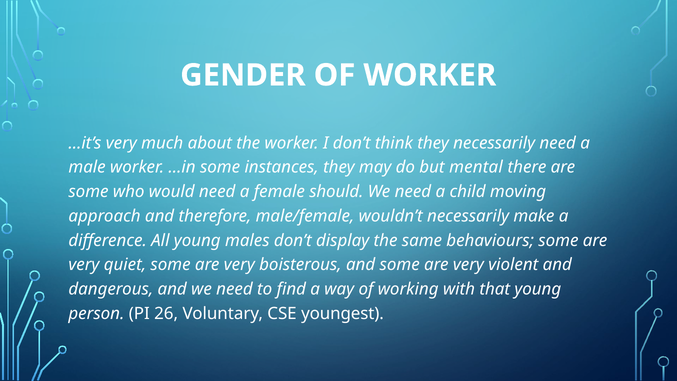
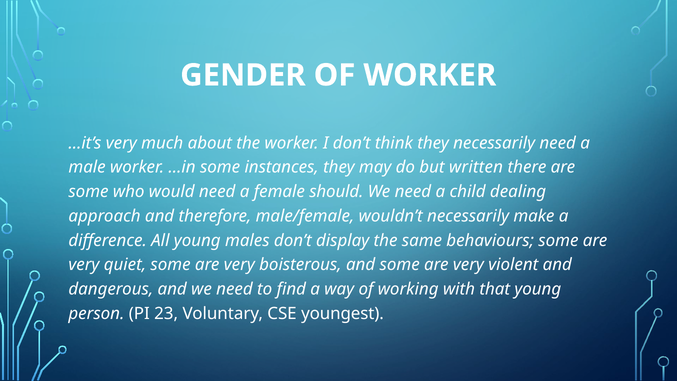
mental: mental -> written (476, 167)
moving: moving -> dealing (518, 192)
26: 26 -> 23 (166, 313)
